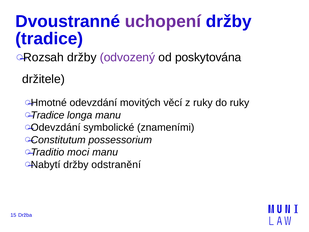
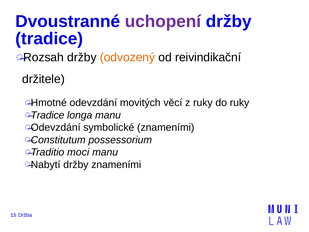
odvozený colour: purple -> orange (127, 57)
poskytována: poskytována -> reivindikační (208, 57)
držby odstranění: odstranění -> znameními (116, 164)
